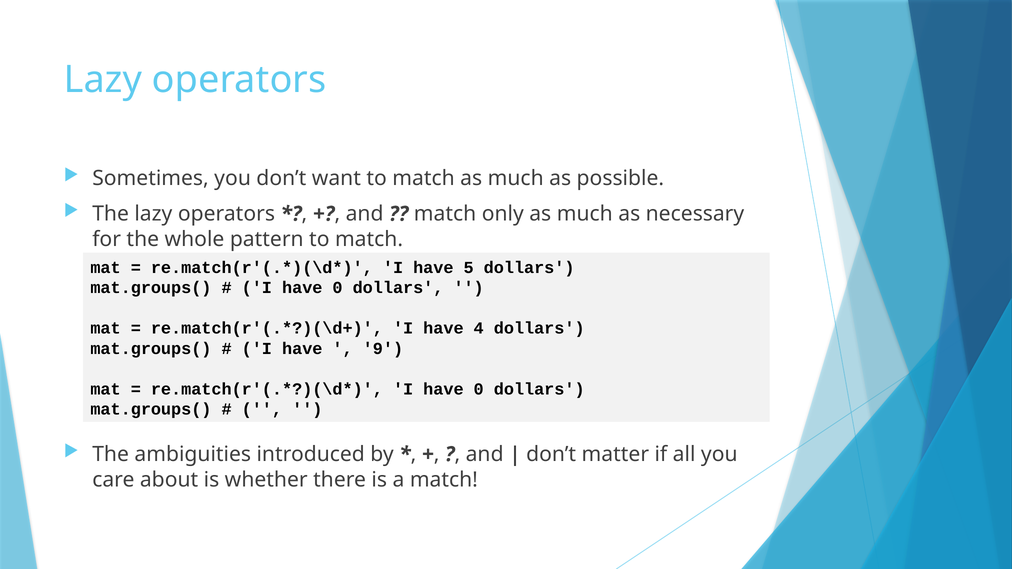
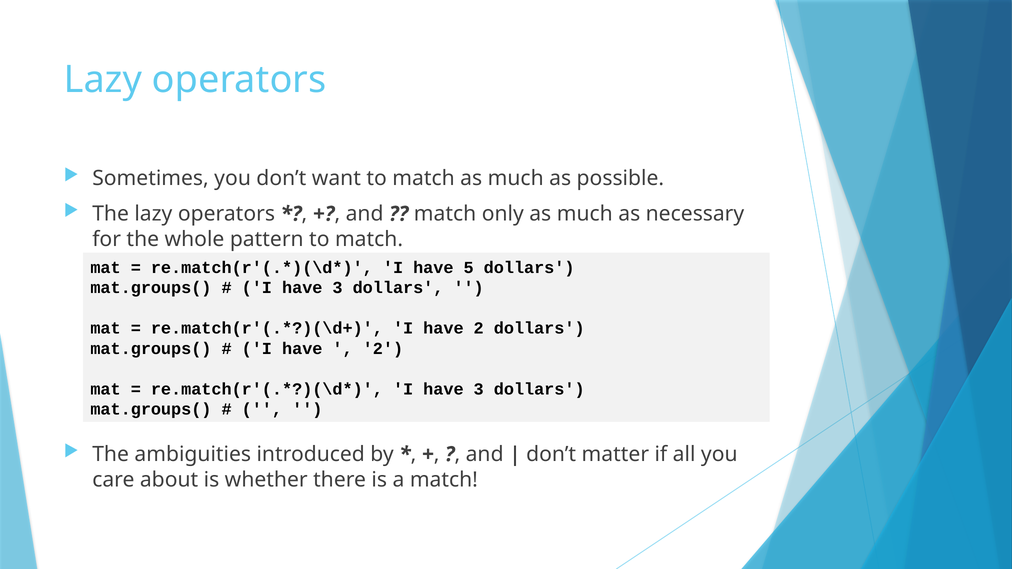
0: 0 -> 3 (338, 288)
have 4: 4 -> 2 (479, 328)
9: 9 -> 2 (383, 349)
0: 0 -> 3 (479, 389)
